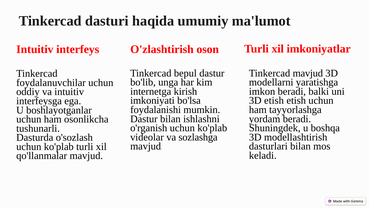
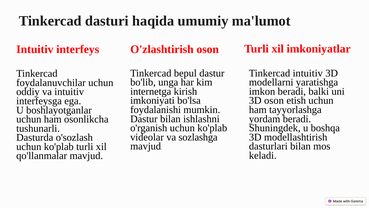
Tinkercad mavjud: mavjud -> intuitiv (308, 73)
3D etish: etish -> oson (274, 100)
